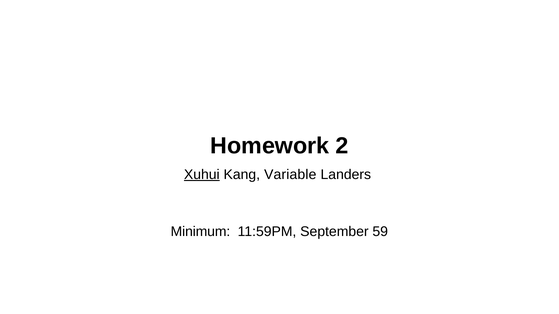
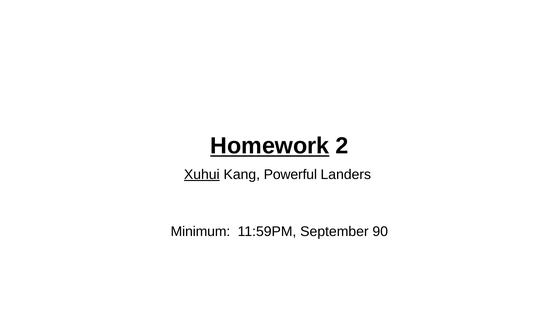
Homework underline: none -> present (270, 146)
Variable: Variable -> Powerful (290, 175)
59: 59 -> 90 (380, 232)
